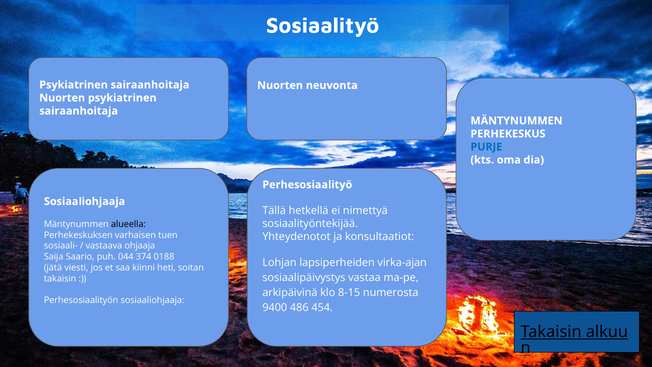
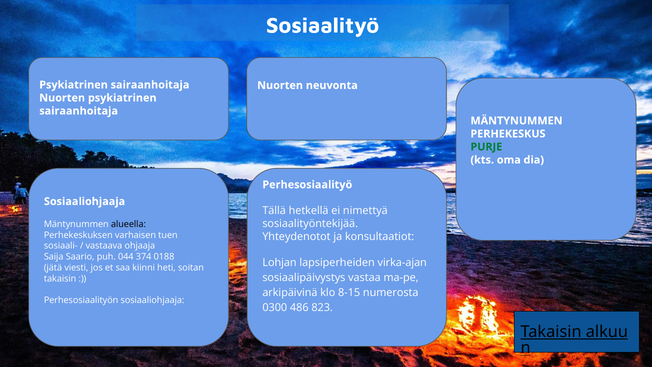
PURJE colour: blue -> green (486, 147)
9400: 9400 -> 0300 (275, 308)
454: 454 -> 823 (322, 308)
